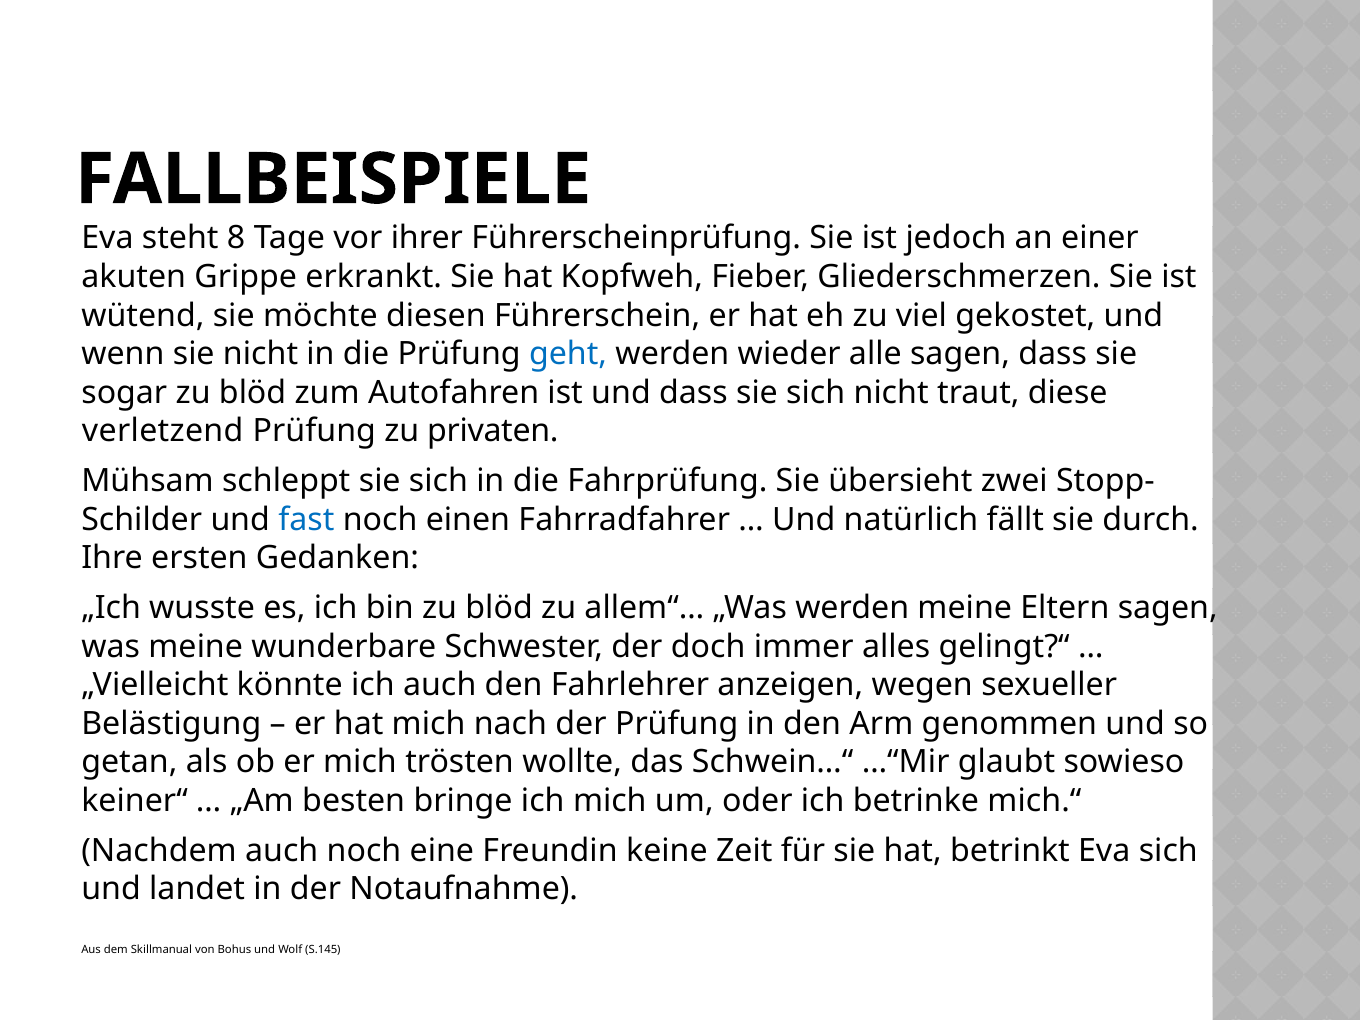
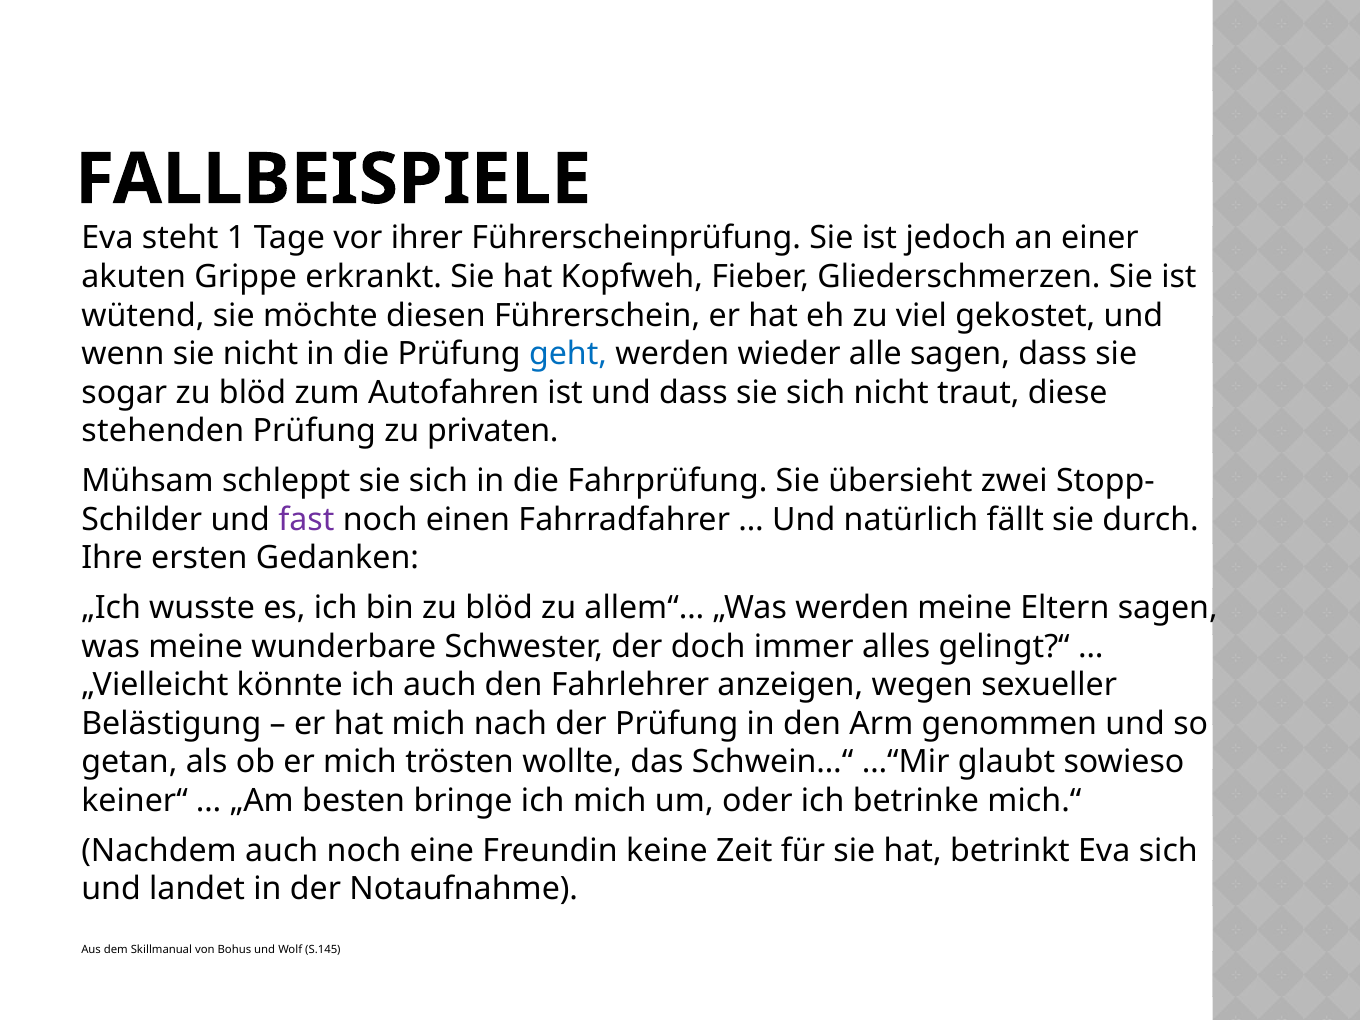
8: 8 -> 1 (236, 238)
verletzend: verletzend -> stehenden (163, 431)
fast colour: blue -> purple (306, 520)
